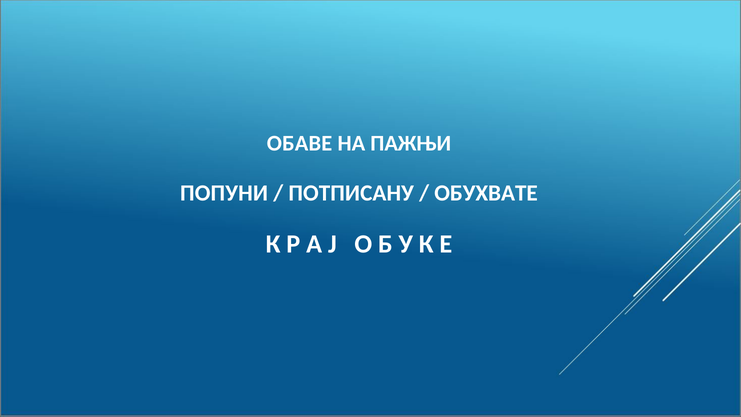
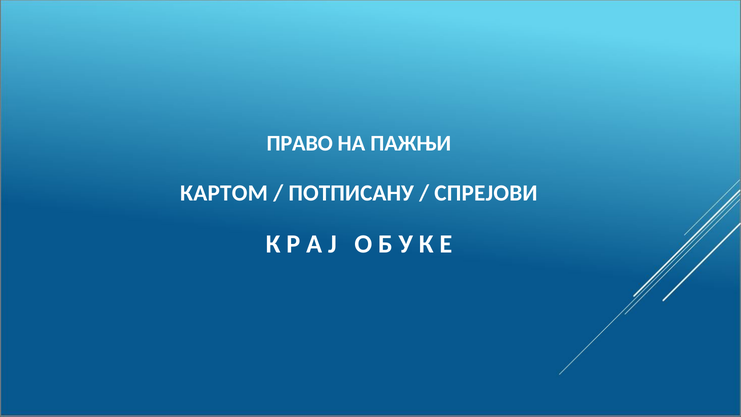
ОБАВЕ: ОБАВЕ -> ПРАВО (300, 143)
ПОПУНИ: ПОПУНИ -> КАРТОМ (224, 193)
ОБУХВАТЕ: ОБУХВАТЕ -> СПРЕЈОВИ (486, 193)
